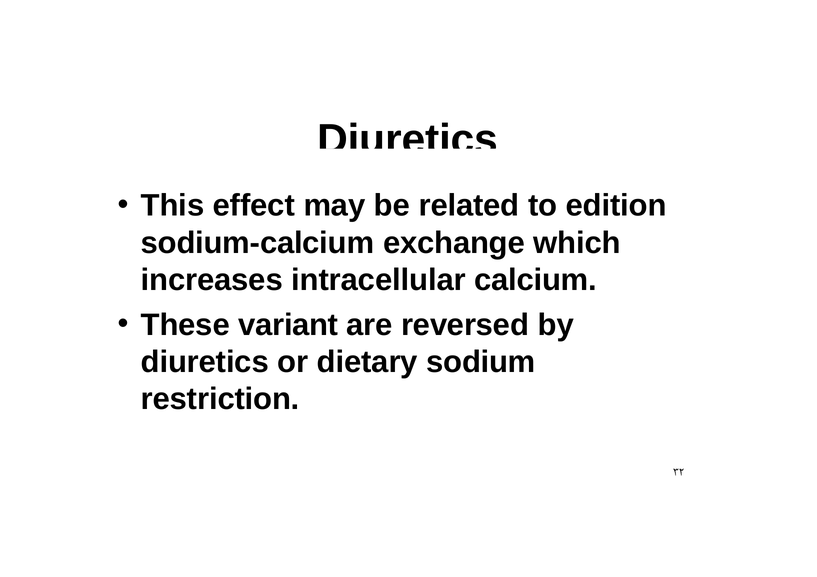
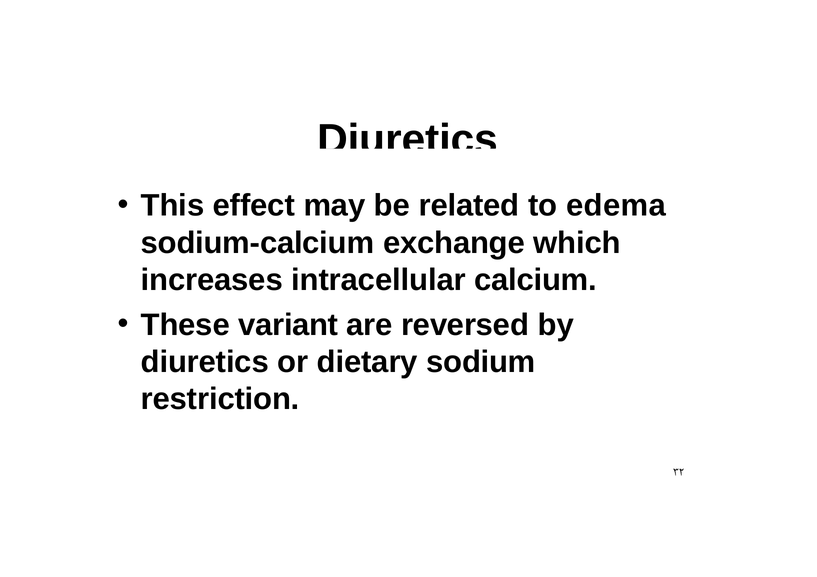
edition: edition -> edema (616, 206)
